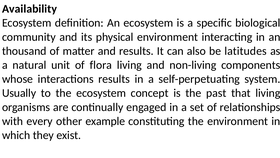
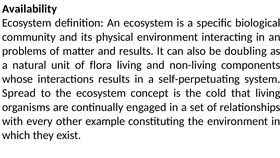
thousand: thousand -> problems (24, 51)
latitudes: latitudes -> doubling (246, 51)
Usually: Usually -> Spread (19, 93)
past: past -> cold (216, 93)
